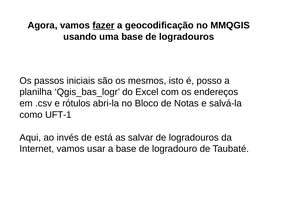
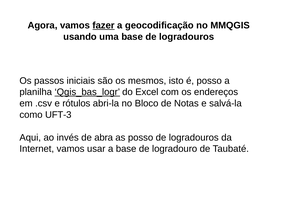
Qgis_bas_logr underline: none -> present (87, 92)
UFT-1: UFT-1 -> UFT-3 (58, 114)
está: está -> abra (104, 137)
as salvar: salvar -> posso (141, 137)
